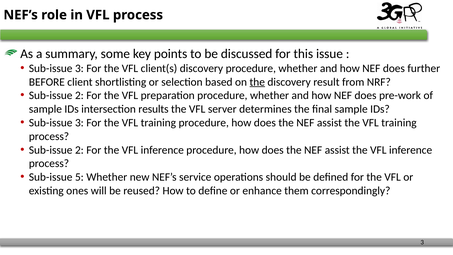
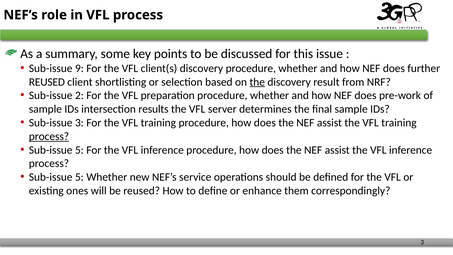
3: 3 -> 9 (79, 68)
BEFORE: BEFORE -> REUSED (47, 82)
process underline: none -> present (49, 136)
2: 2 -> 5 (79, 150)
